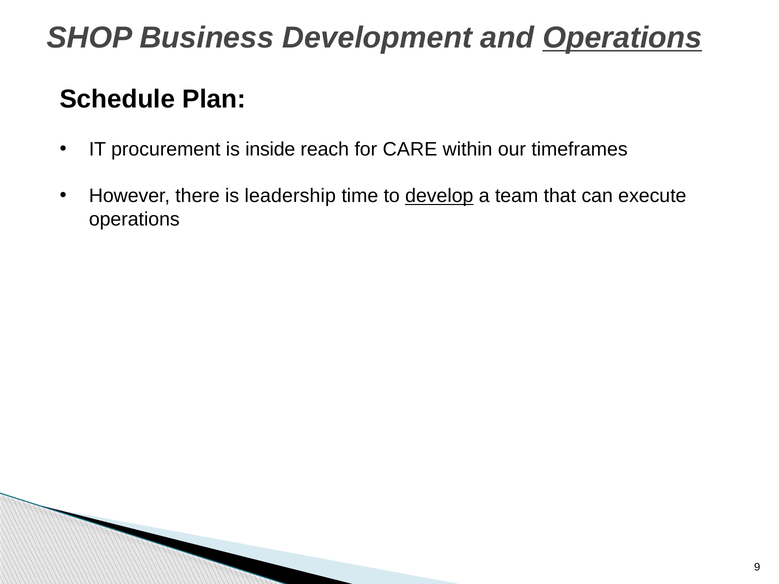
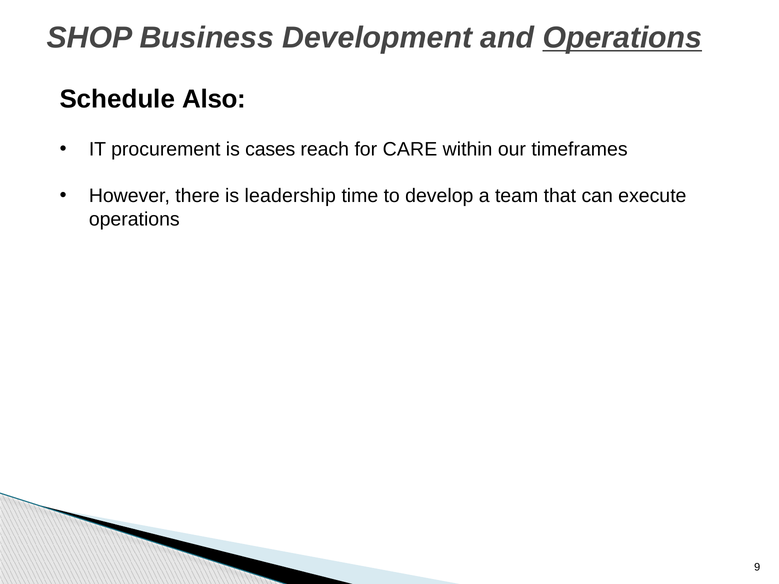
Plan: Plan -> Also (214, 99)
inside: inside -> cases (270, 149)
develop underline: present -> none (439, 196)
